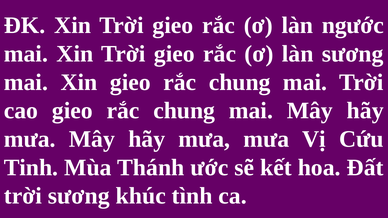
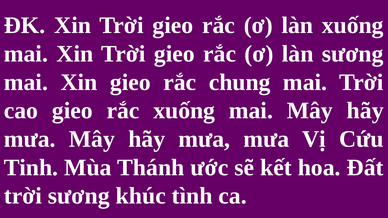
làn ngước: ngước -> xuống (353, 25)
cao gieo rắc chung: chung -> xuống (184, 111)
